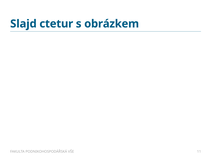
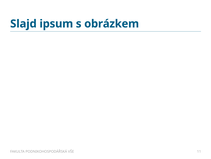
ctetur: ctetur -> ipsum (56, 24)
